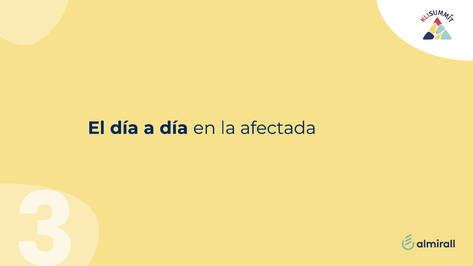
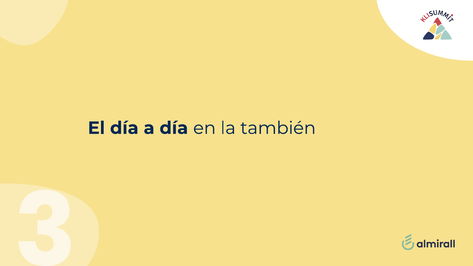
afectada: afectada -> también (278, 128)
